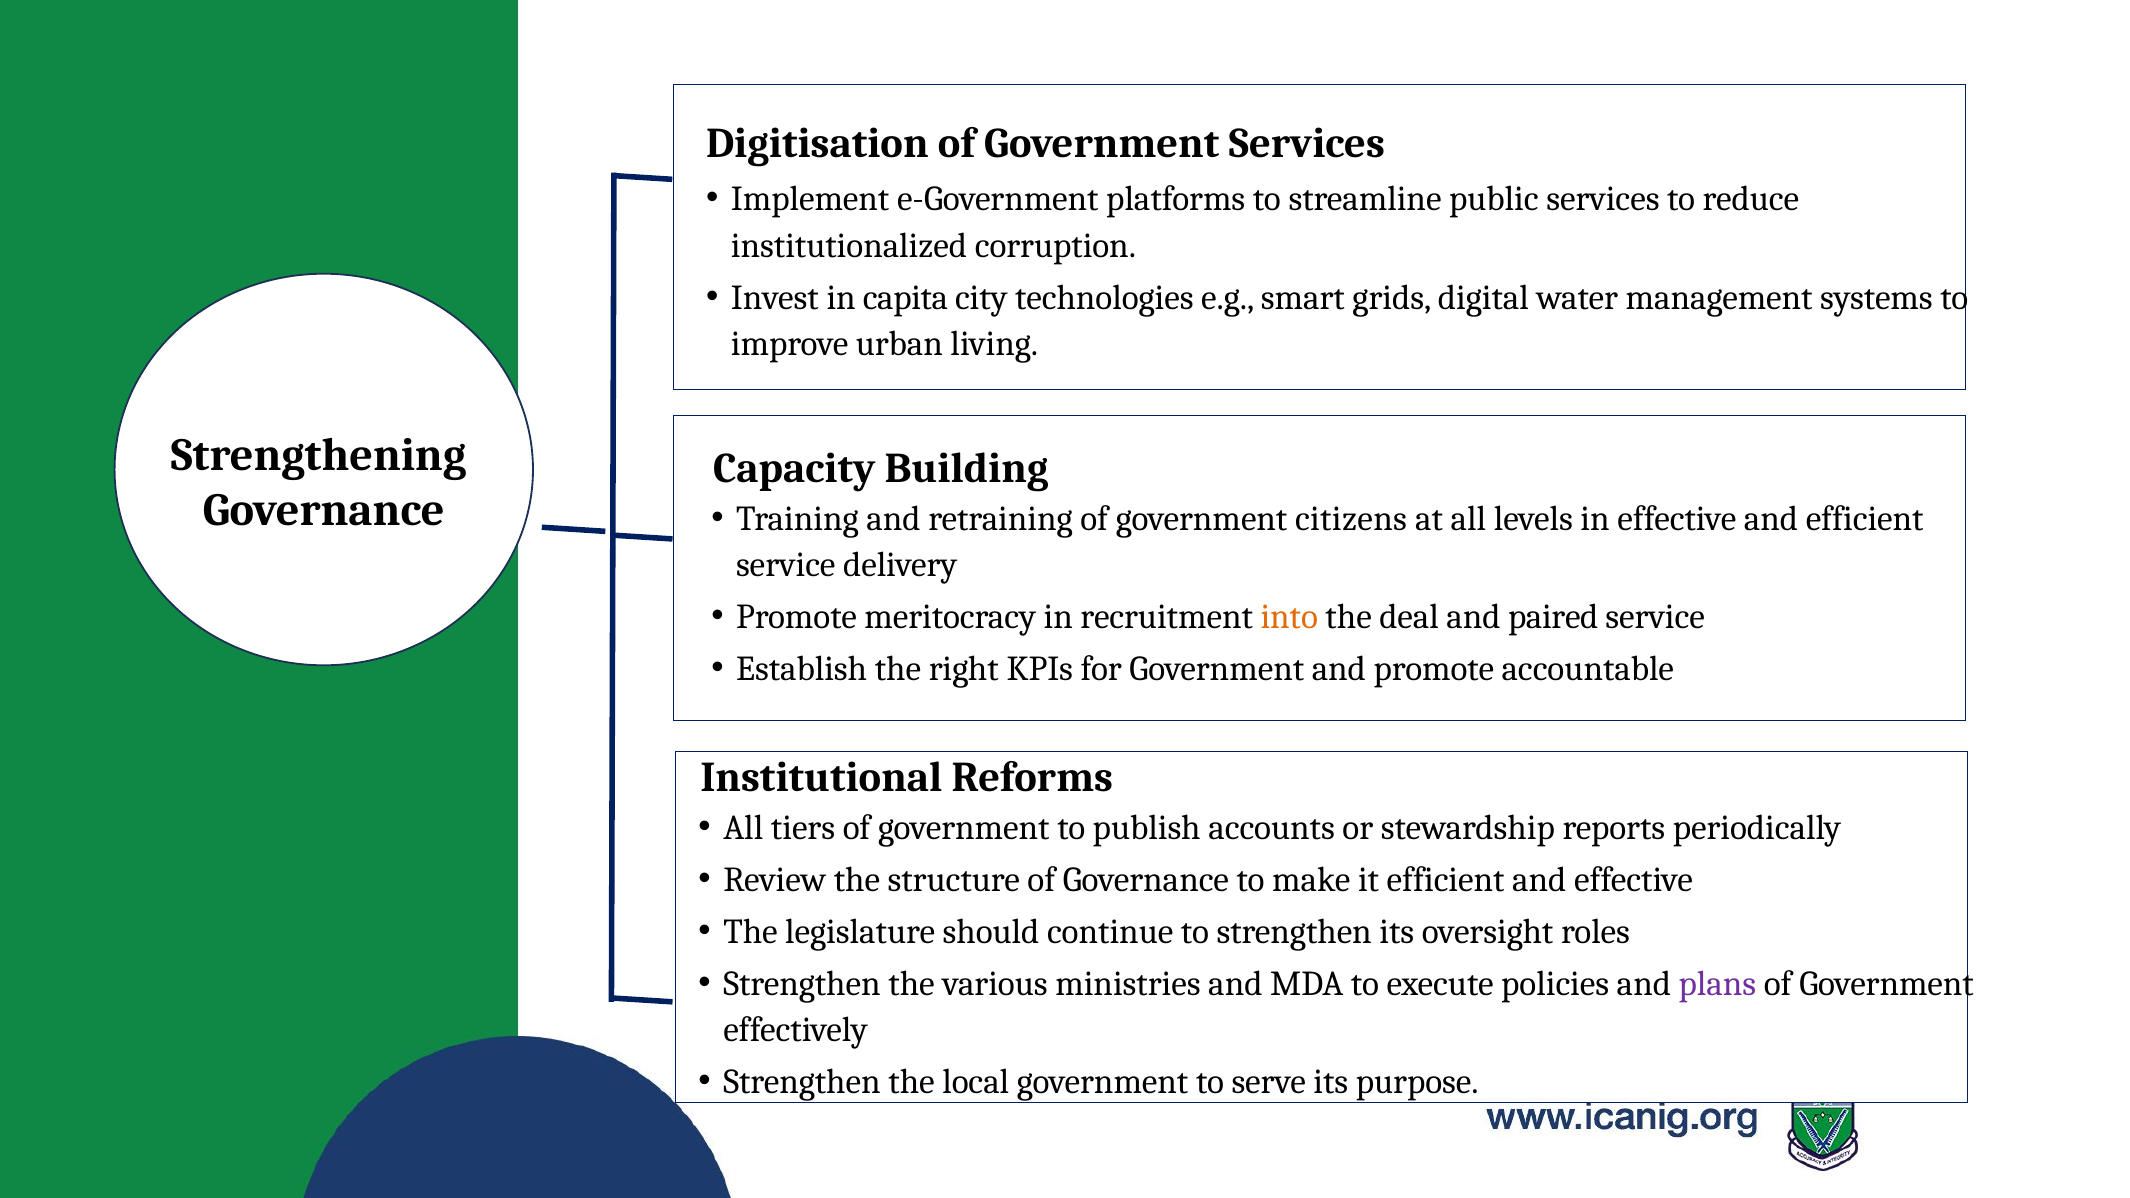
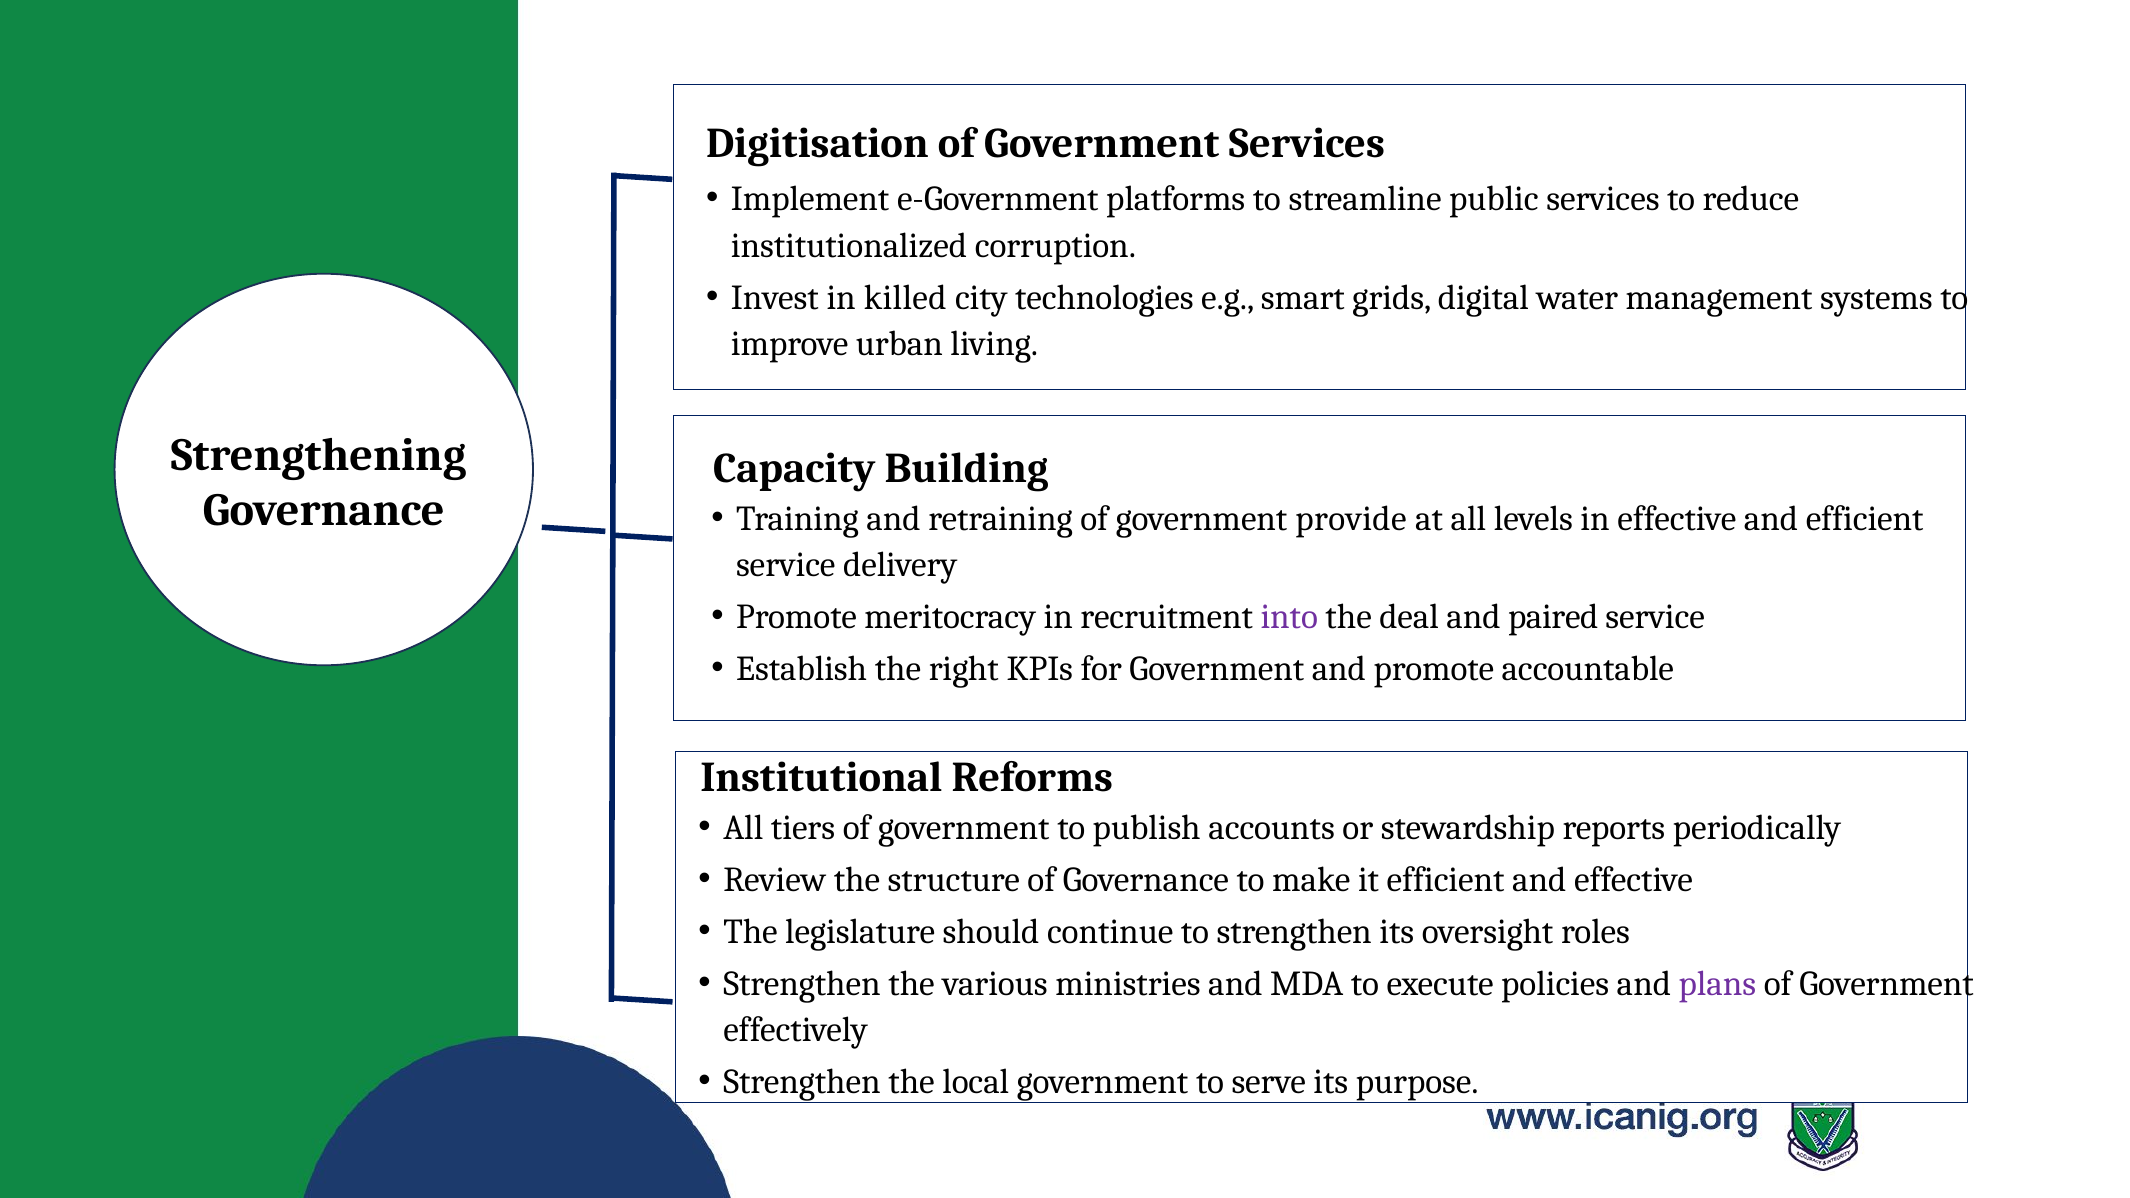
capita: capita -> killed (905, 297)
citizens: citizens -> provide (1351, 519)
into colour: orange -> purple (1289, 617)
